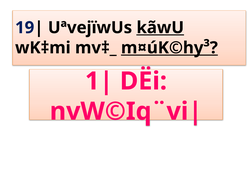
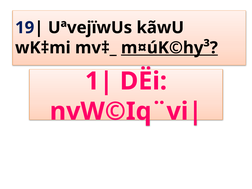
kãwU underline: present -> none (160, 28)
